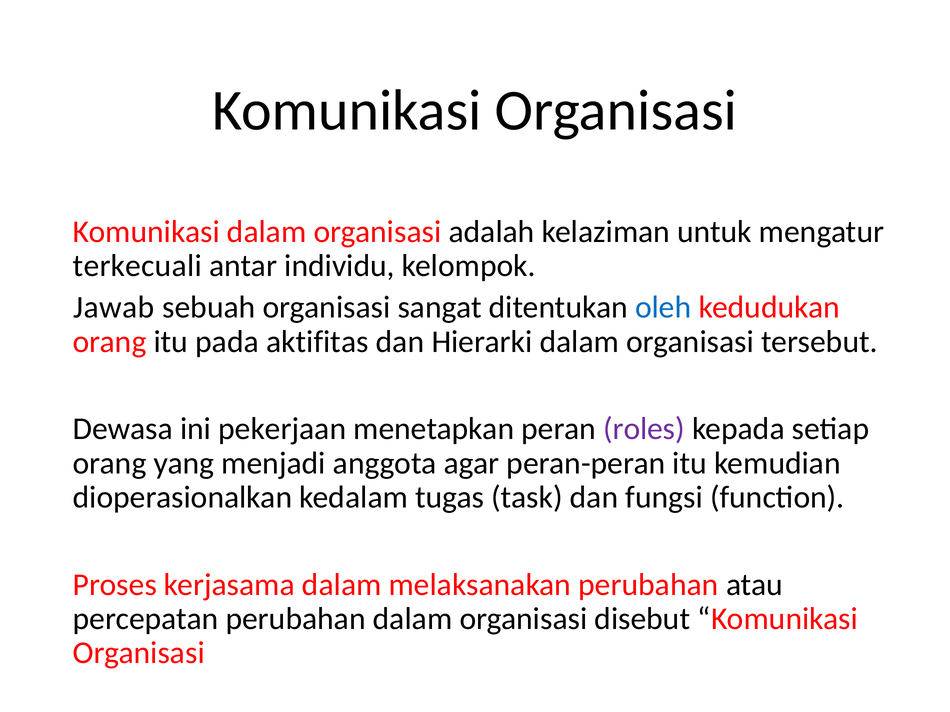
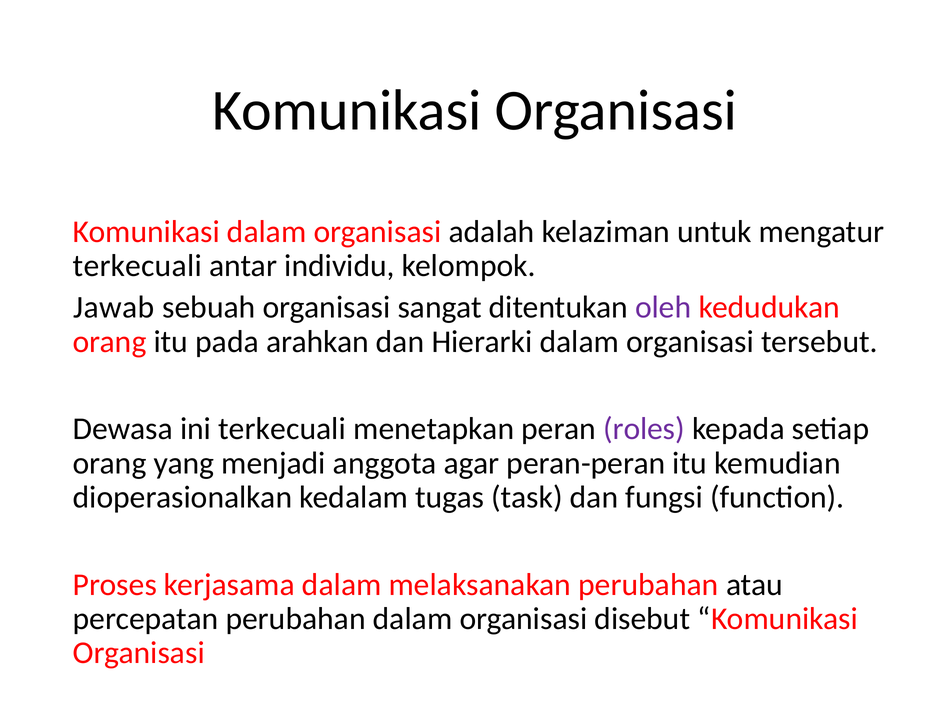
oleh colour: blue -> purple (663, 308)
aktifitas: aktifitas -> arahkan (317, 342)
ini pekerjaan: pekerjaan -> terkecuali (282, 429)
